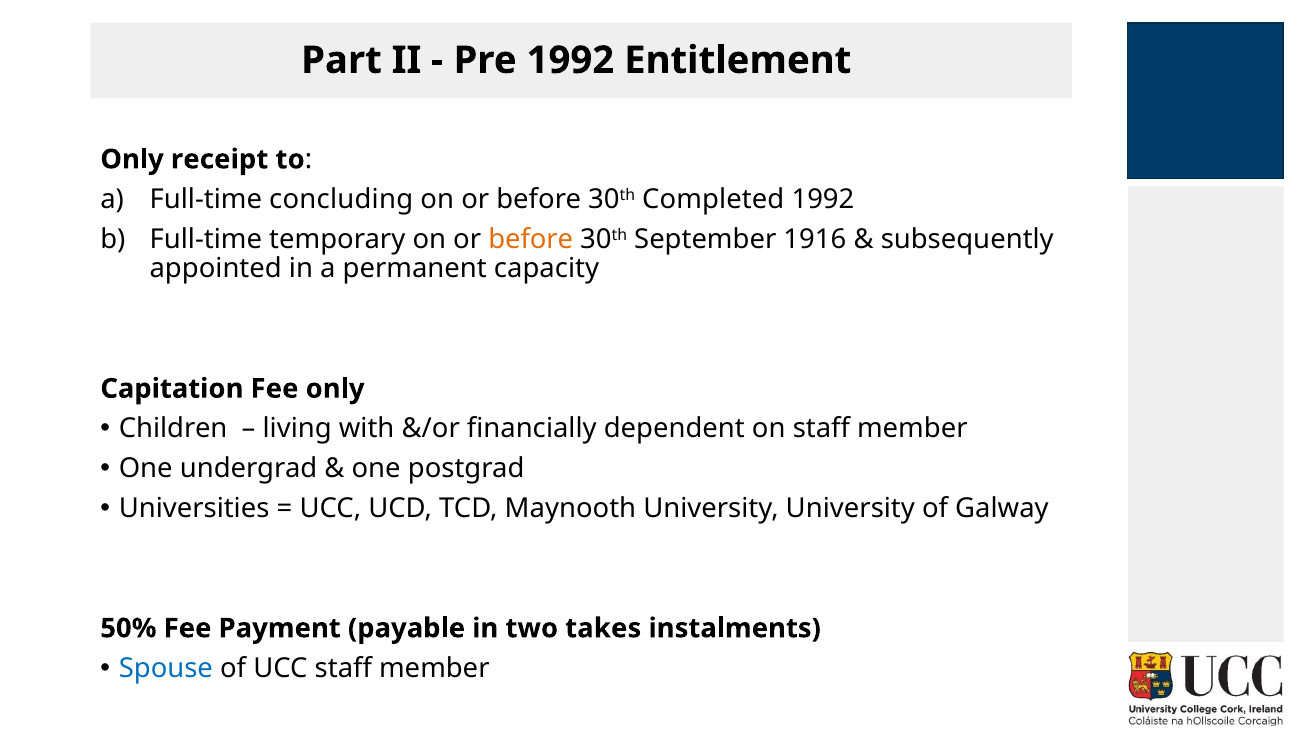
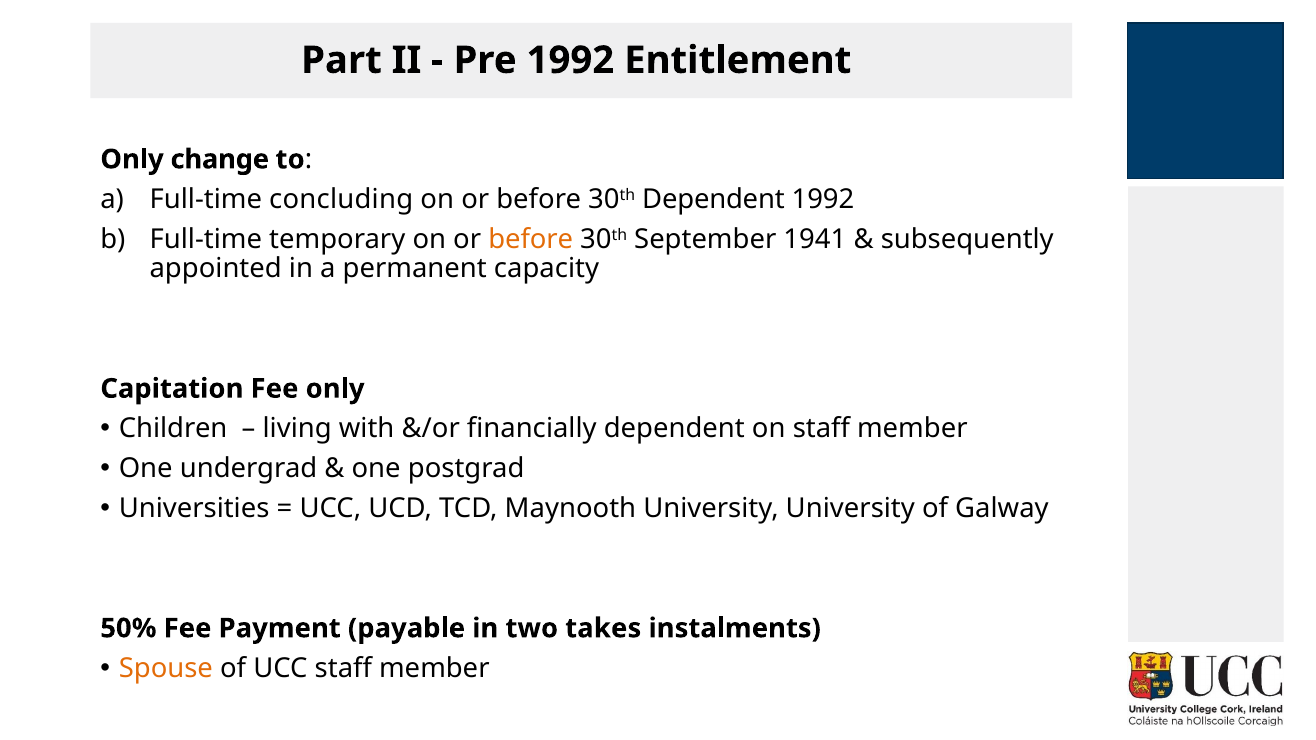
receipt: receipt -> change (220, 159)
30th Completed: Completed -> Dependent (713, 199)
1916: 1916 -> 1941 (815, 239)
Spouse colour: blue -> orange (166, 668)
